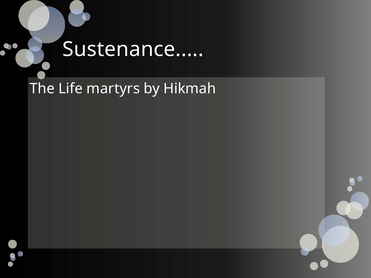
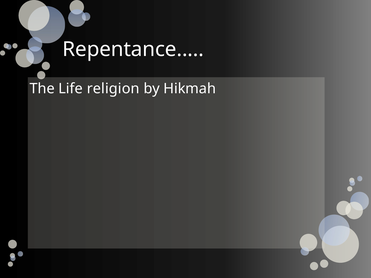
Sustenance: Sustenance -> Repentance (133, 49)
martyrs: martyrs -> religion (113, 89)
